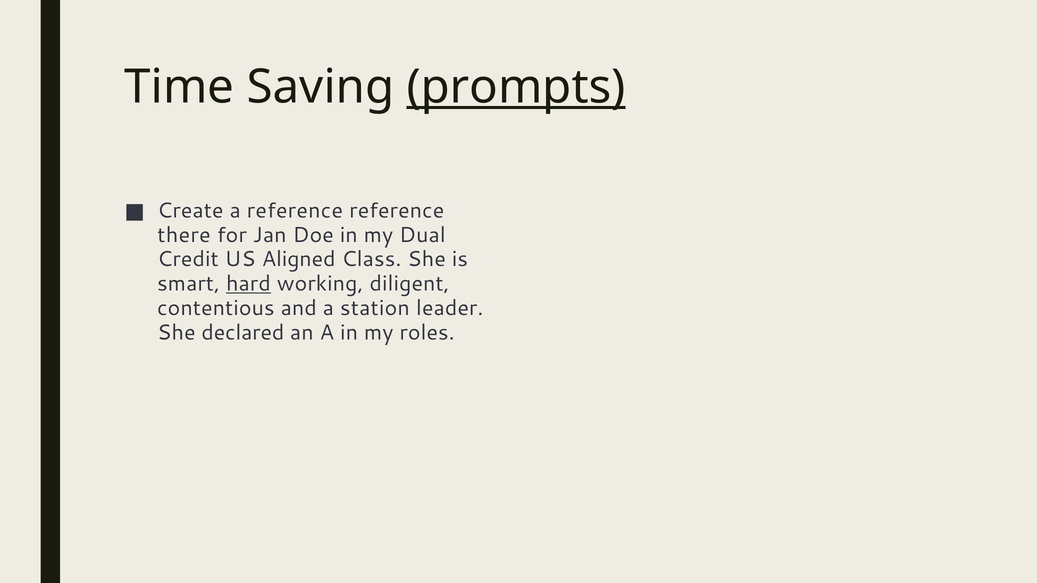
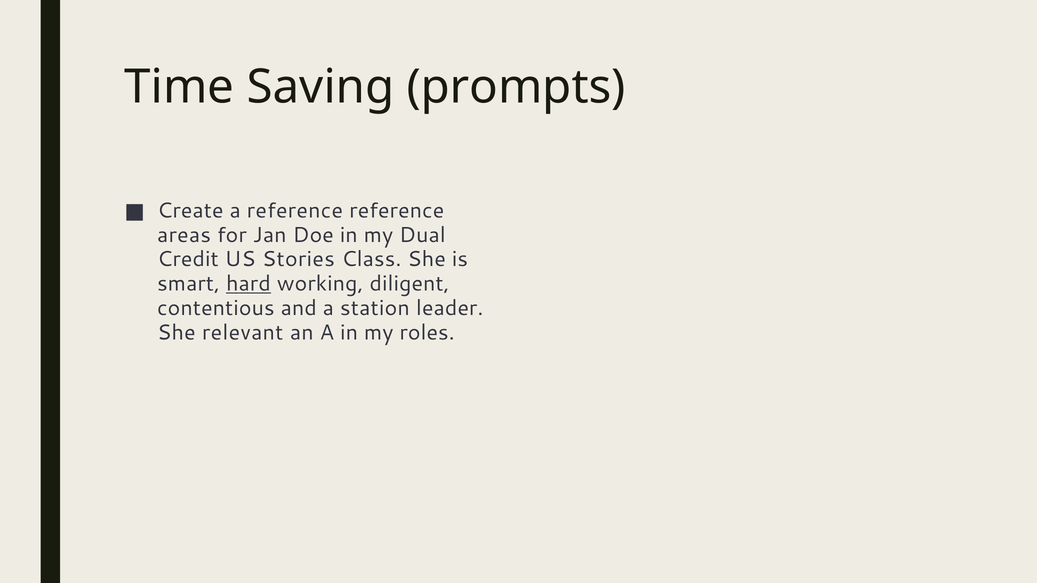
prompts underline: present -> none (516, 87)
there: there -> areas (184, 235)
Aligned: Aligned -> Stories (298, 259)
declared: declared -> relevant (243, 333)
